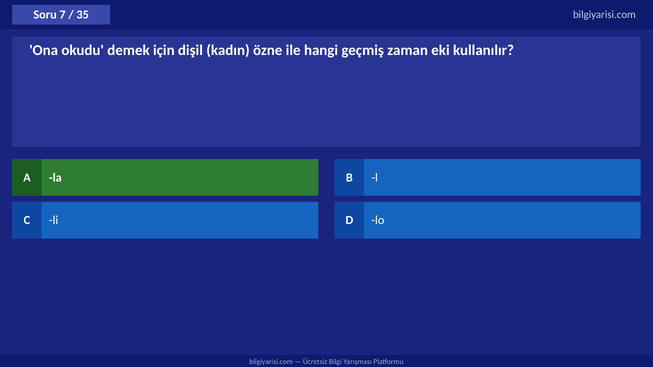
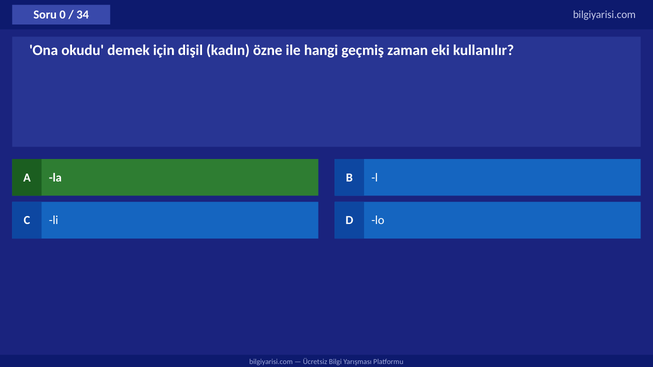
7: 7 -> 0 (63, 15)
35: 35 -> 34 (83, 15)
